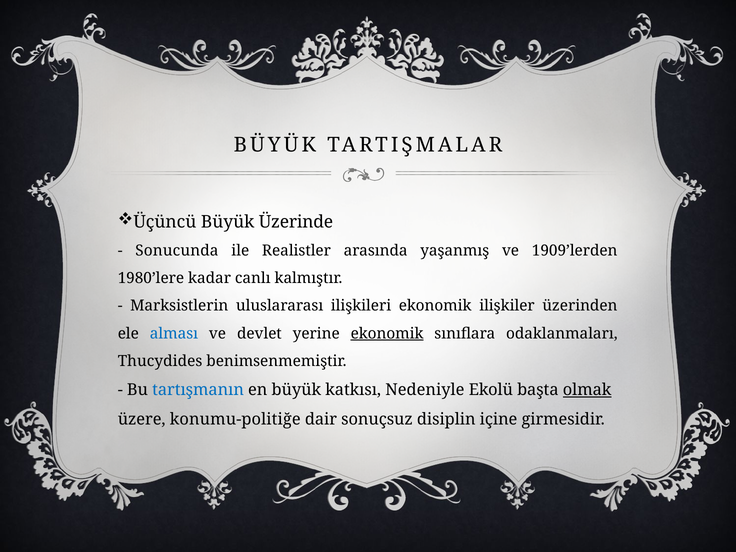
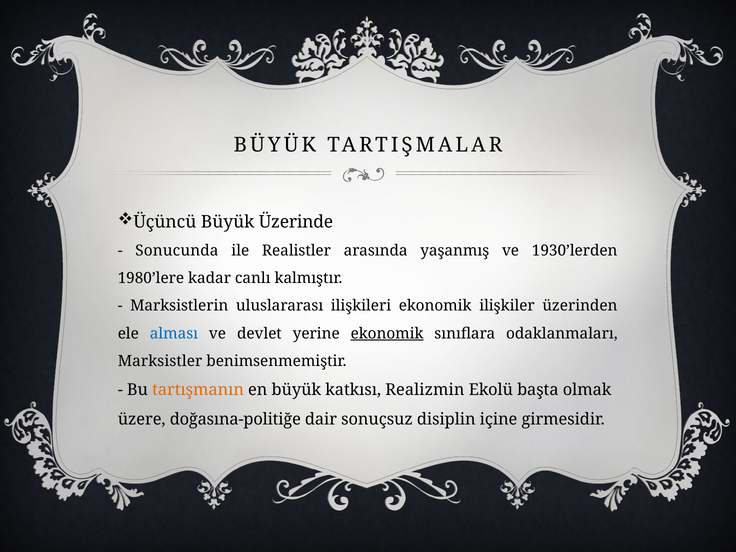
1909’lerden: 1909’lerden -> 1930’lerden (575, 251)
Thucydides: Thucydides -> Marksistler (160, 361)
tartışmanın colour: blue -> orange (198, 390)
Nedeniyle: Nedeniyle -> Realizmin (425, 390)
olmak underline: present -> none (587, 390)
konumu-politiğe: konumu-politiğe -> doğasına-politiğe (235, 419)
